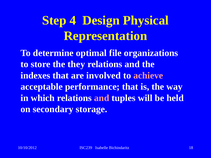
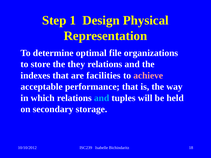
4: 4 -> 1 (73, 20)
involved: involved -> facilities (104, 76)
and colour: pink -> light blue (102, 98)
